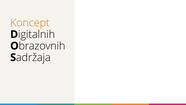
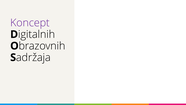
Koncept colour: orange -> purple (30, 23)
